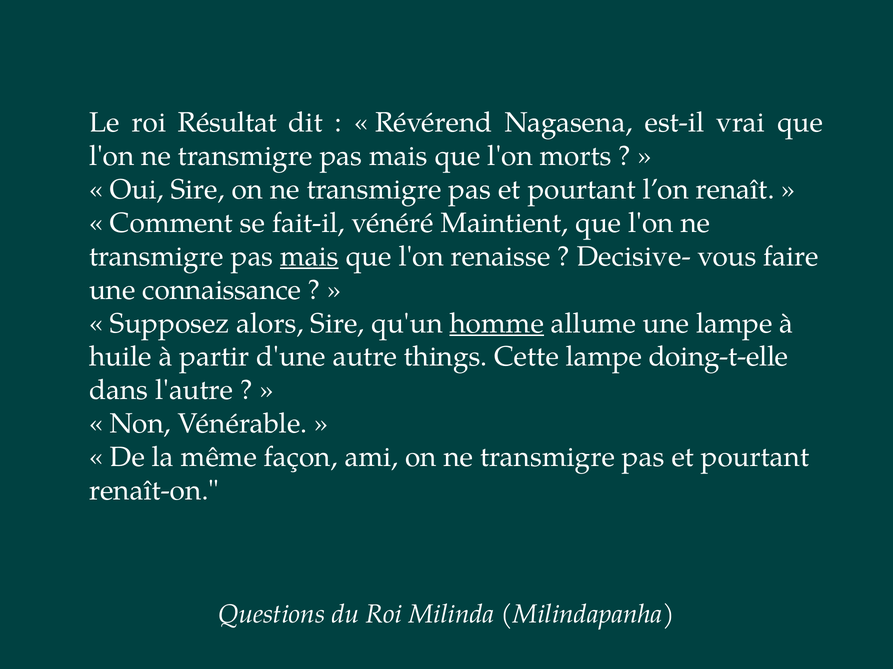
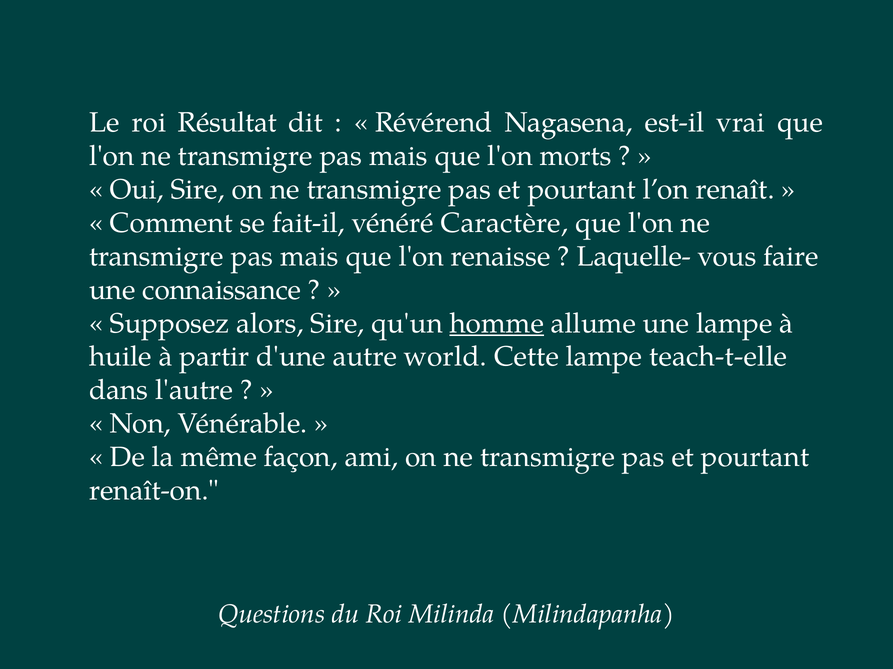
Maintient: Maintient -> Caractère (504, 223)
mais underline: present -> none (309, 257)
Decisive-: Decisive- -> Laquelle- (634, 257)
things: things -> world (445, 357)
doing-t-elle: doing-t-elle -> teach-t-elle (718, 357)
